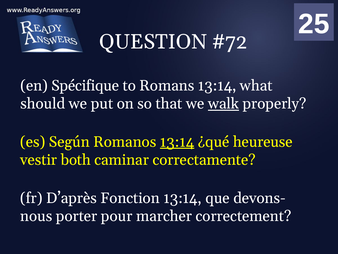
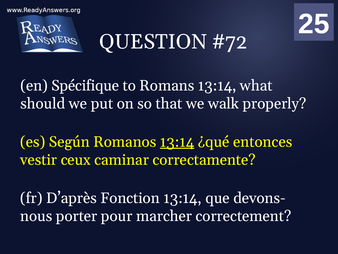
walk underline: present -> none (223, 104)
heureuse: heureuse -> entonces (263, 142)
both: both -> ceux (76, 160)
